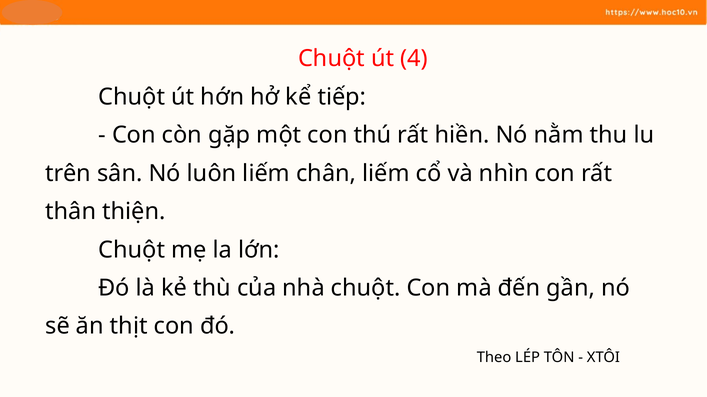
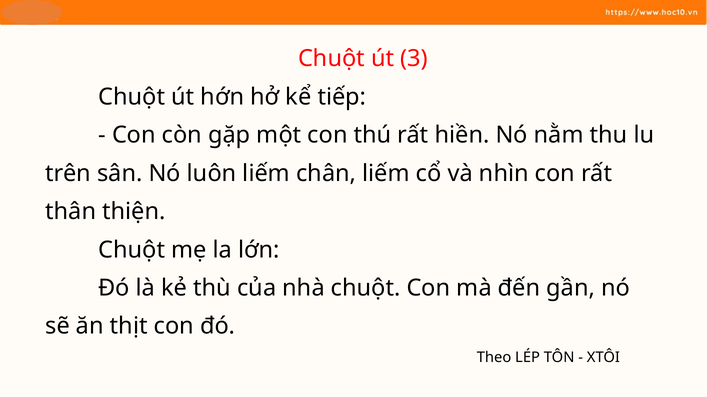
4: 4 -> 3 (414, 59)
